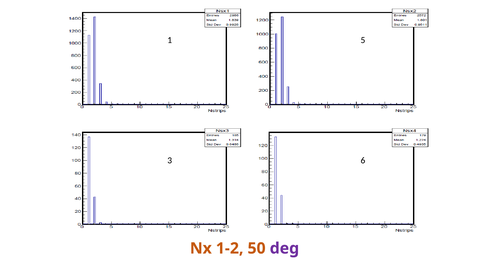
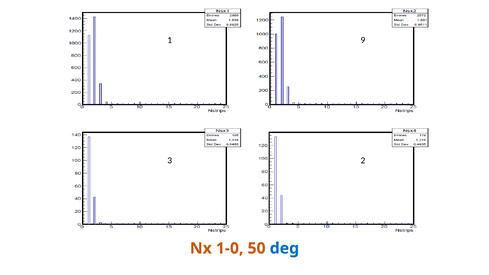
5: 5 -> 9 (363, 40)
6: 6 -> 2 (363, 161)
1-2: 1-2 -> 1-0 (230, 248)
deg colour: purple -> blue (284, 248)
